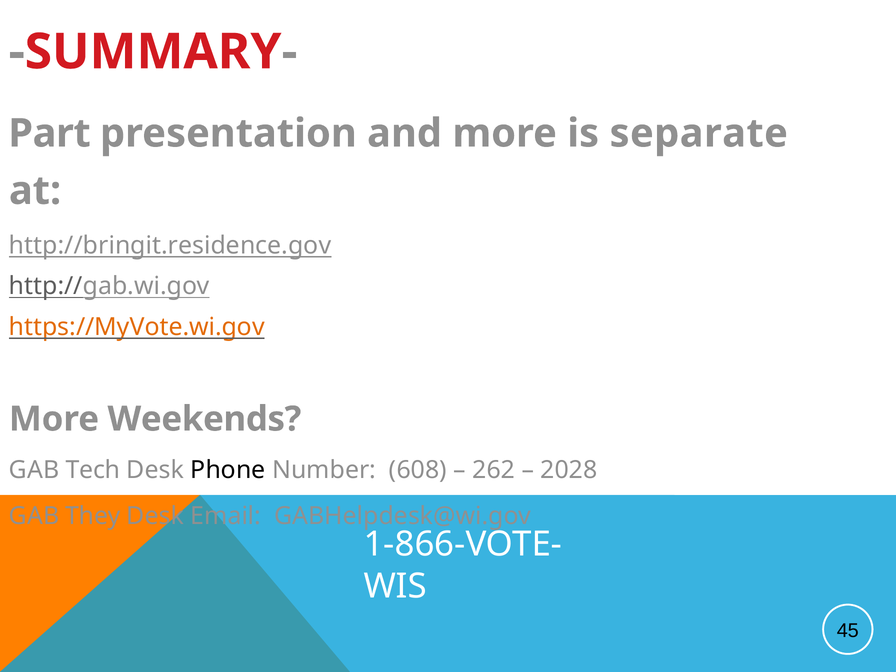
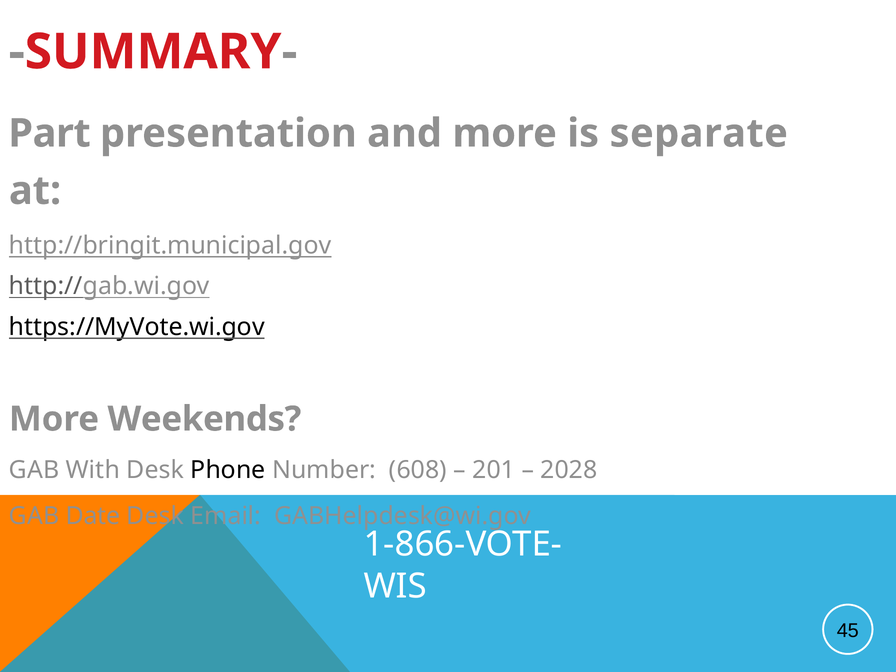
http://bringit.residence.gov: http://bringit.residence.gov -> http://bringit.municipal.gov (170, 245)
https://MyVote.wi.gov colour: orange -> black (137, 327)
Tech: Tech -> With (93, 470)
262: 262 -> 201 (494, 470)
They: They -> Date (93, 516)
